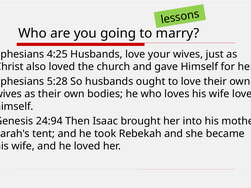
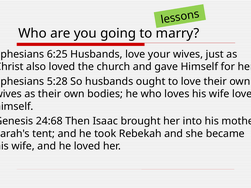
4:25: 4:25 -> 6:25 (57, 54)
24:94: 24:94 -> 24:68 (49, 121)
